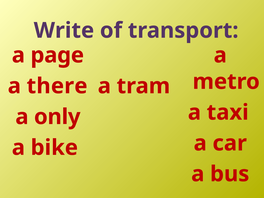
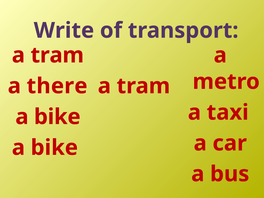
page: page -> tram (57, 55)
only: only -> bike (57, 117)
